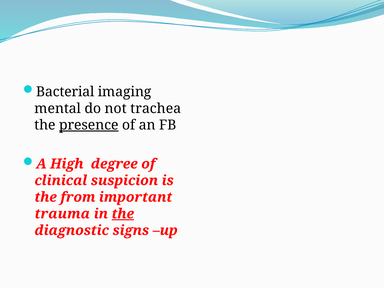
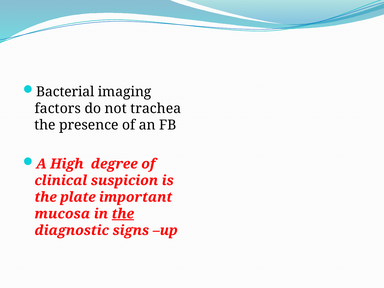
mental: mental -> factors (58, 108)
presence underline: present -> none (89, 125)
from: from -> plate (78, 197)
trauma: trauma -> mucosa (62, 214)
